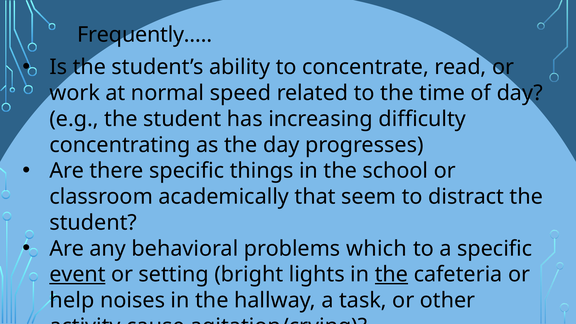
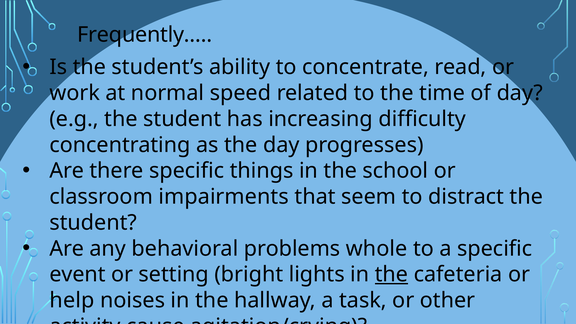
academically: academically -> impairments (224, 197)
which: which -> whole (377, 249)
event underline: present -> none (77, 275)
